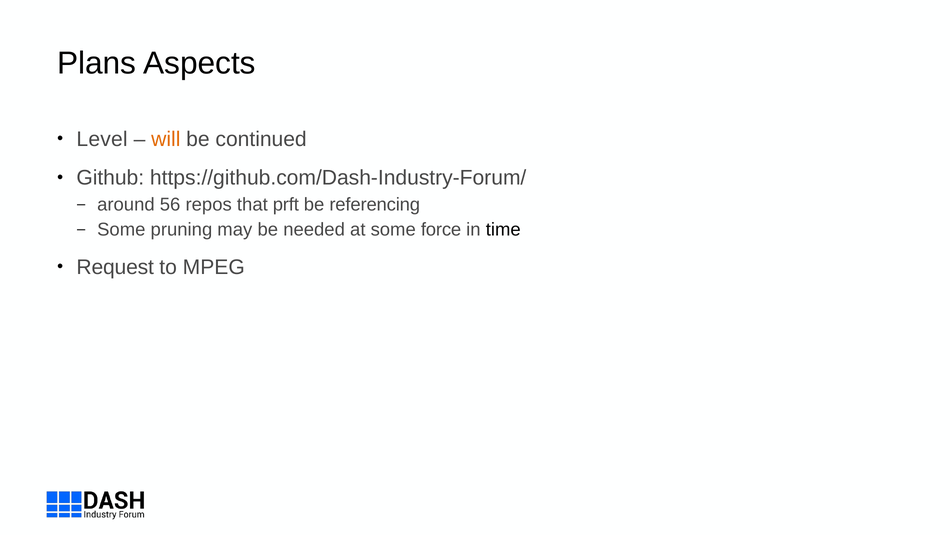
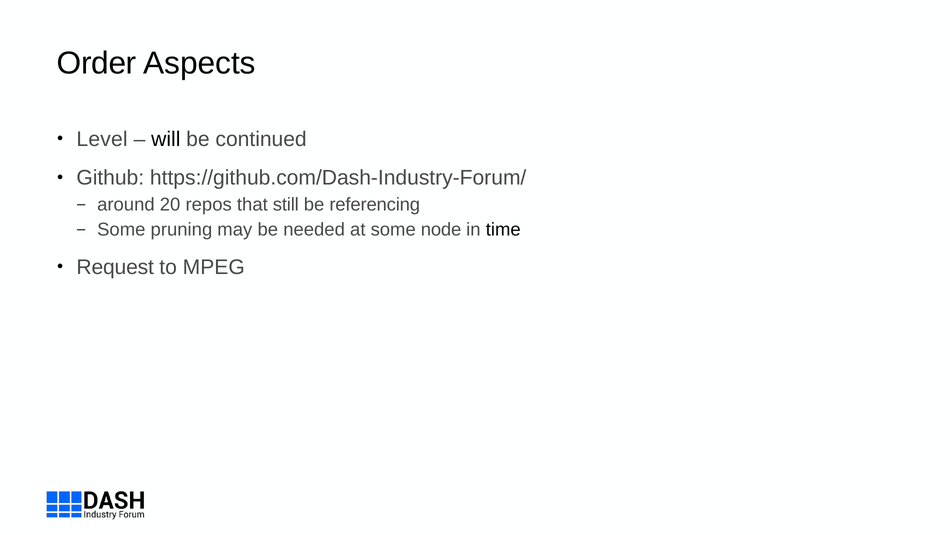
Plans: Plans -> Order (97, 63)
will colour: orange -> black (166, 139)
56: 56 -> 20 (170, 204)
prft: prft -> still (286, 204)
force: force -> node (441, 230)
